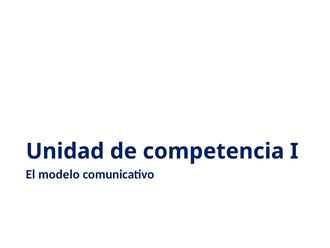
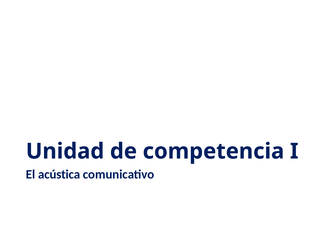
modelo: modelo -> acústica (59, 174)
